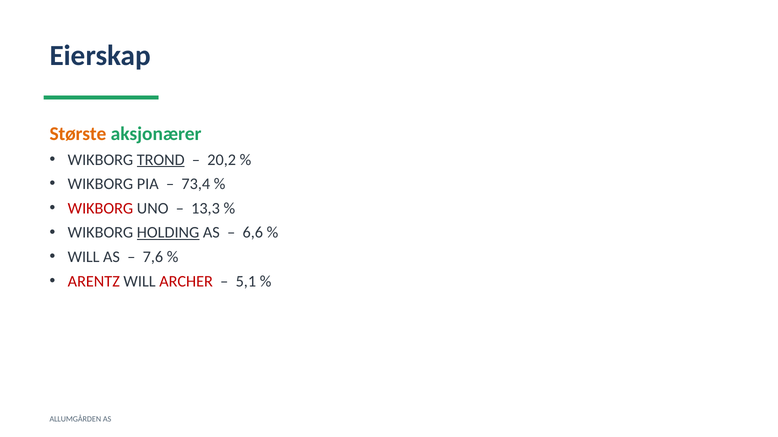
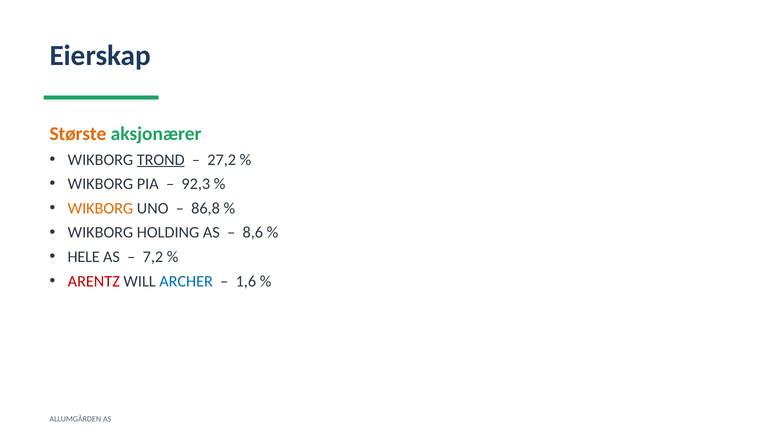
20,2: 20,2 -> 27,2 (222, 160)
73,4: 73,4 -> 92,3 (196, 184)
WIKBORG colour: red -> orange (100, 209)
13,3: 13,3 -> 86,8 (206, 209)
HOLDING underline: present -> none (168, 233)
6,6: 6,6 -> 8,6 (253, 233)
WILL: WILL -> HELE (84, 257)
7,6: 7,6 -> 7,2 (153, 257)
ARCHER colour: red -> blue (186, 282)
5,1: 5,1 -> 1,6 (246, 282)
